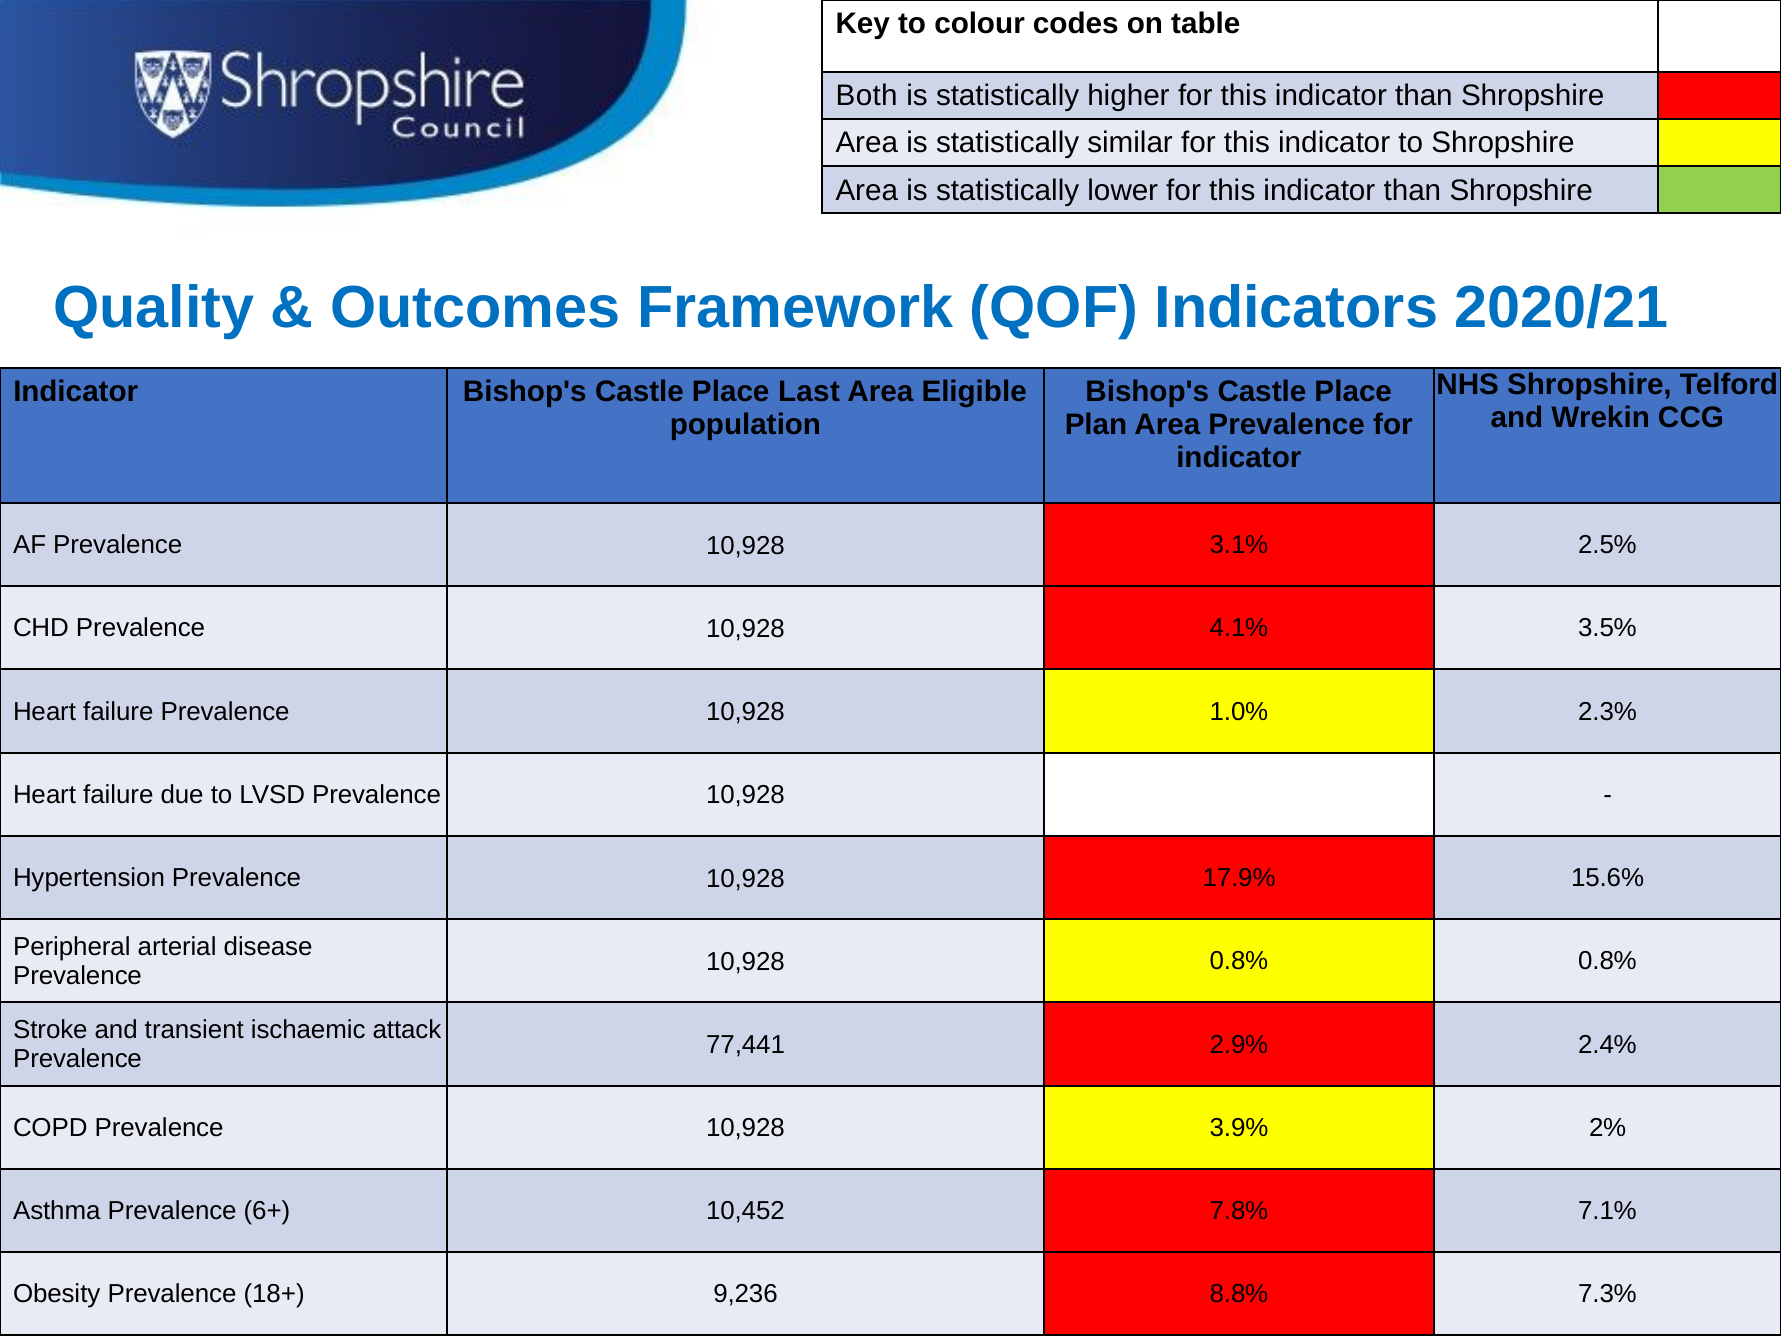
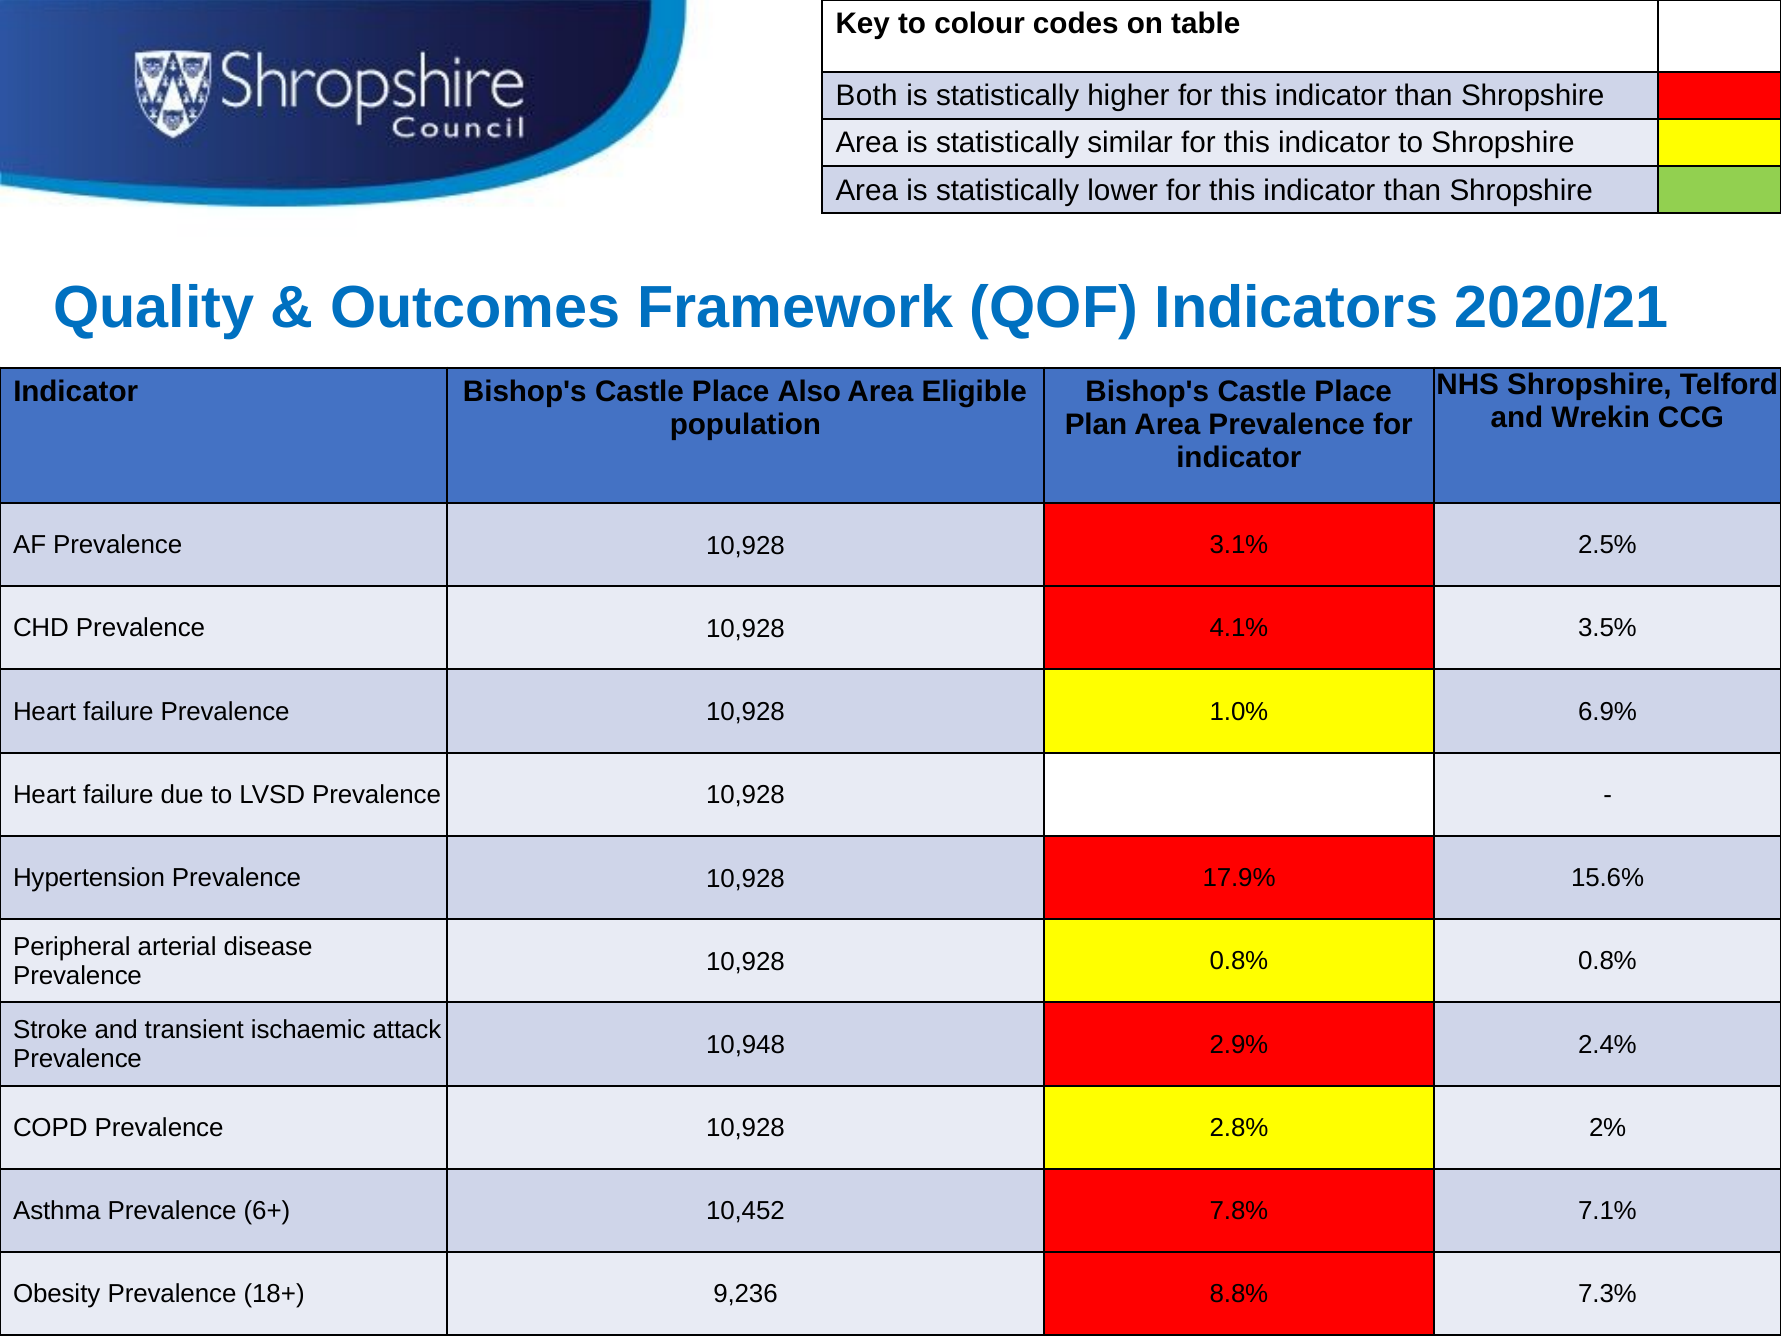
Last: Last -> Also (809, 391)
2.3%: 2.3% -> 6.9% (1608, 711)
77,441: 77,441 -> 10,948 (746, 1045)
3.9%: 3.9% -> 2.8% (1239, 1127)
